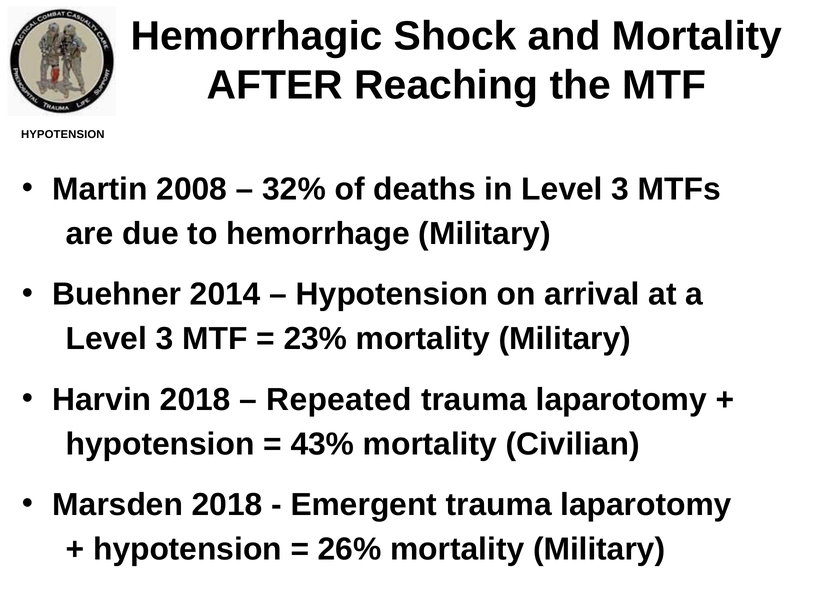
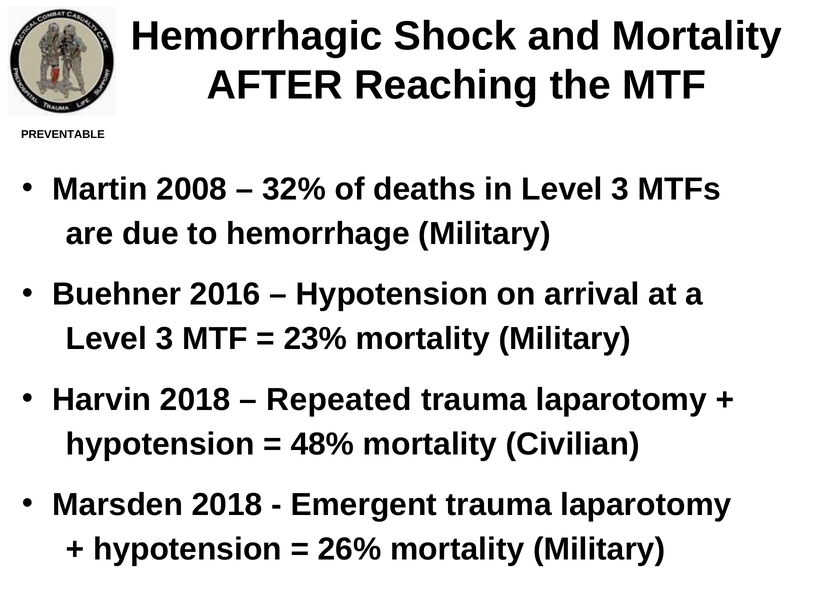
HYPOTENSION: HYPOTENSION -> PREVENTABLE (63, 134)
2014: 2014 -> 2016 (225, 294)
43%: 43% -> 48% (322, 444)
